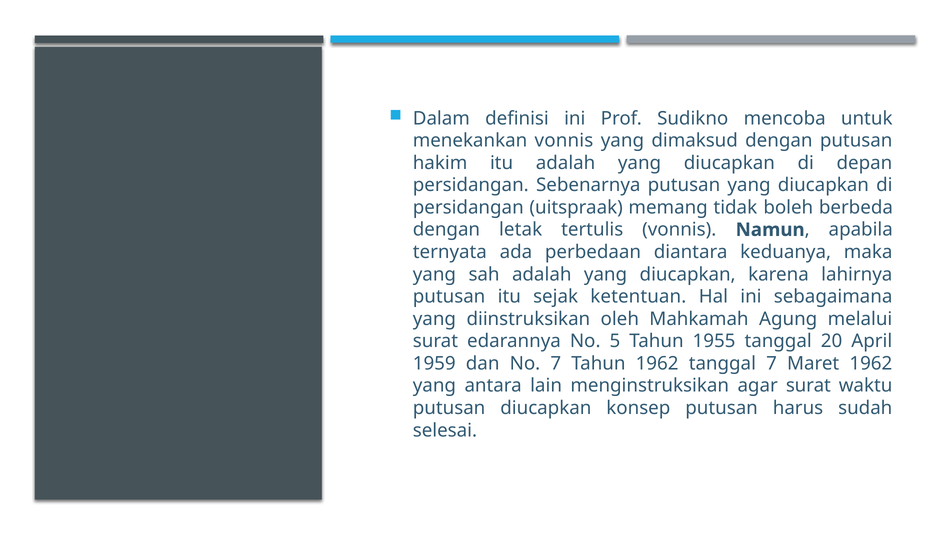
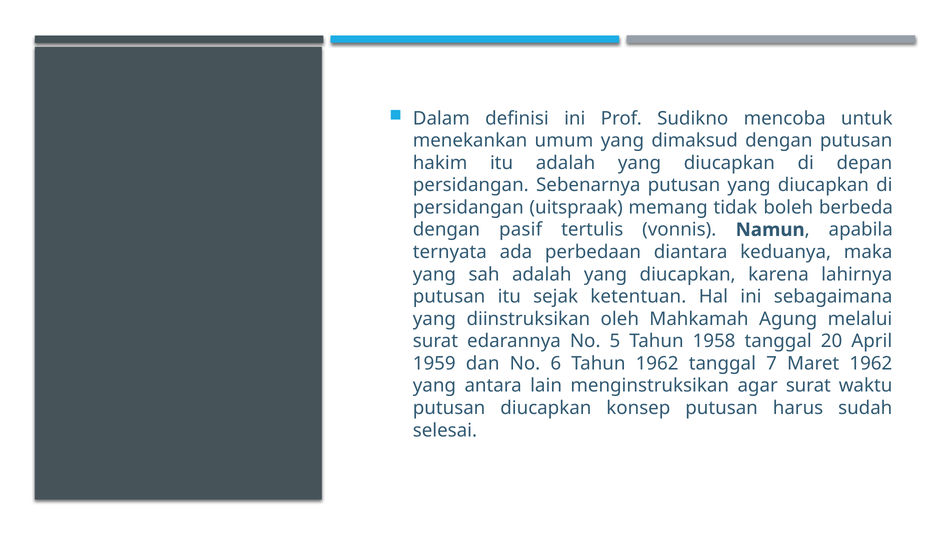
menekankan vonnis: vonnis -> umum (564, 141)
letak: letak -> pasif (521, 230)
1955: 1955 -> 1958 (714, 341)
No 7: 7 -> 6 (556, 364)
